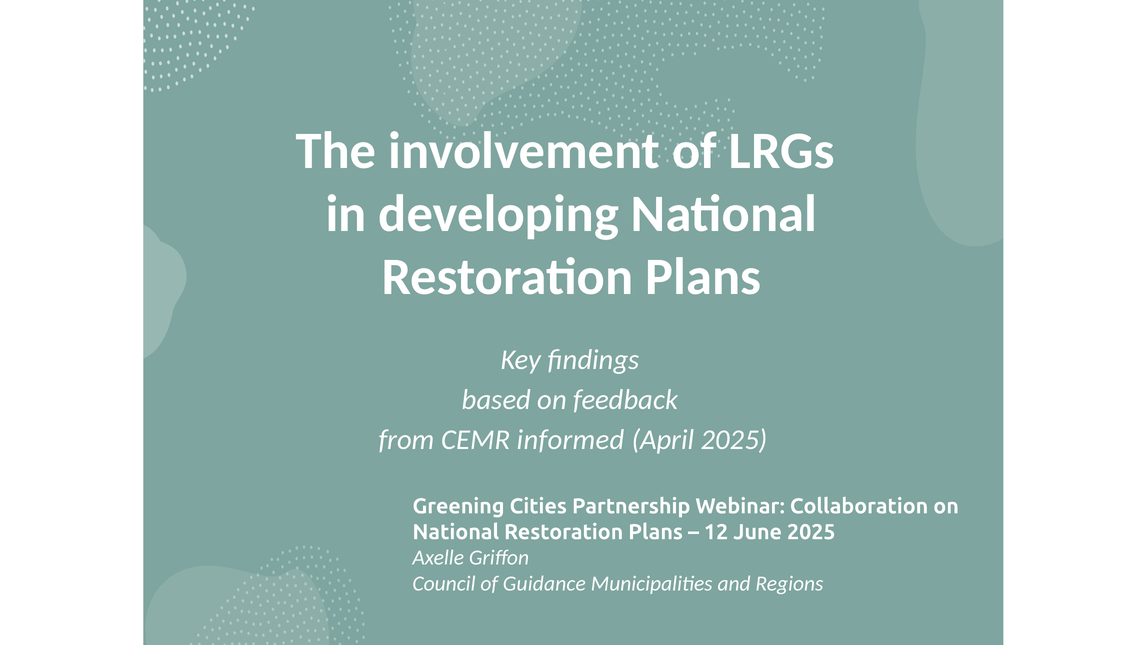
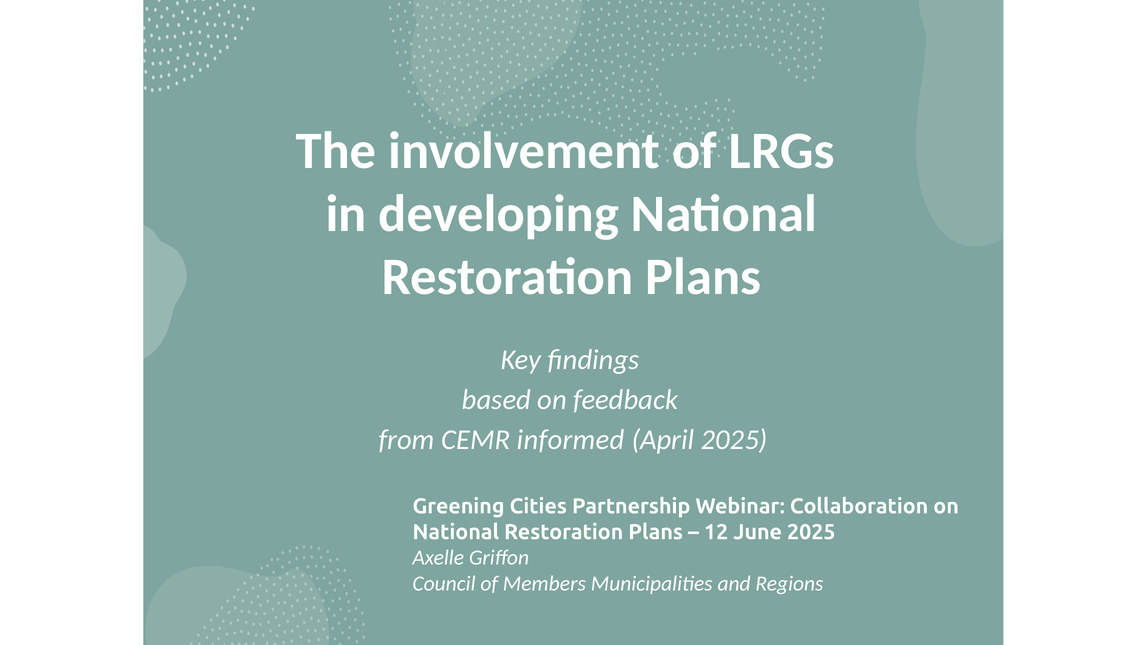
Guidance: Guidance -> Members (544, 584)
